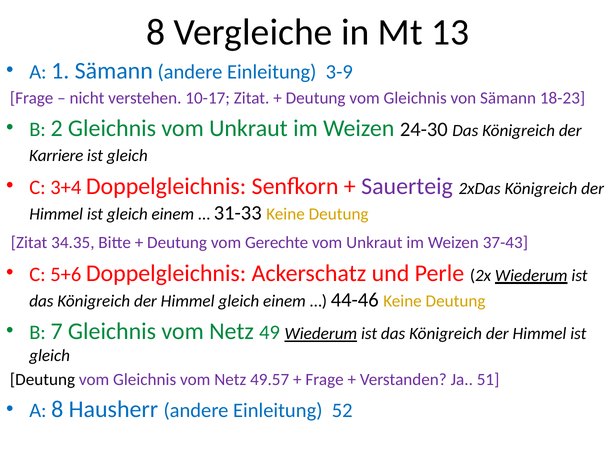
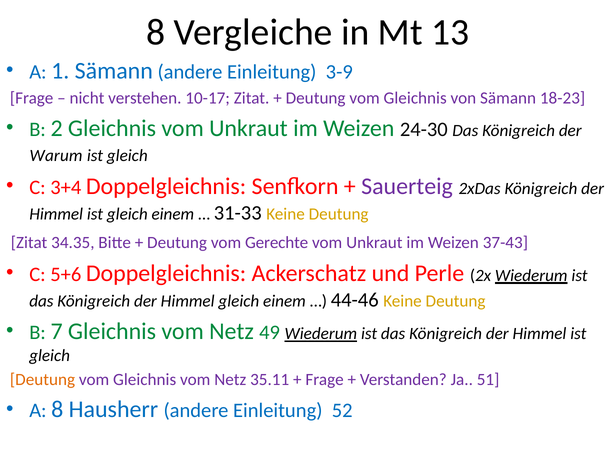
Karriere: Karriere -> Warum (56, 156)
Deutung colour: black -> orange (43, 380)
49.57: 49.57 -> 35.11 (270, 380)
